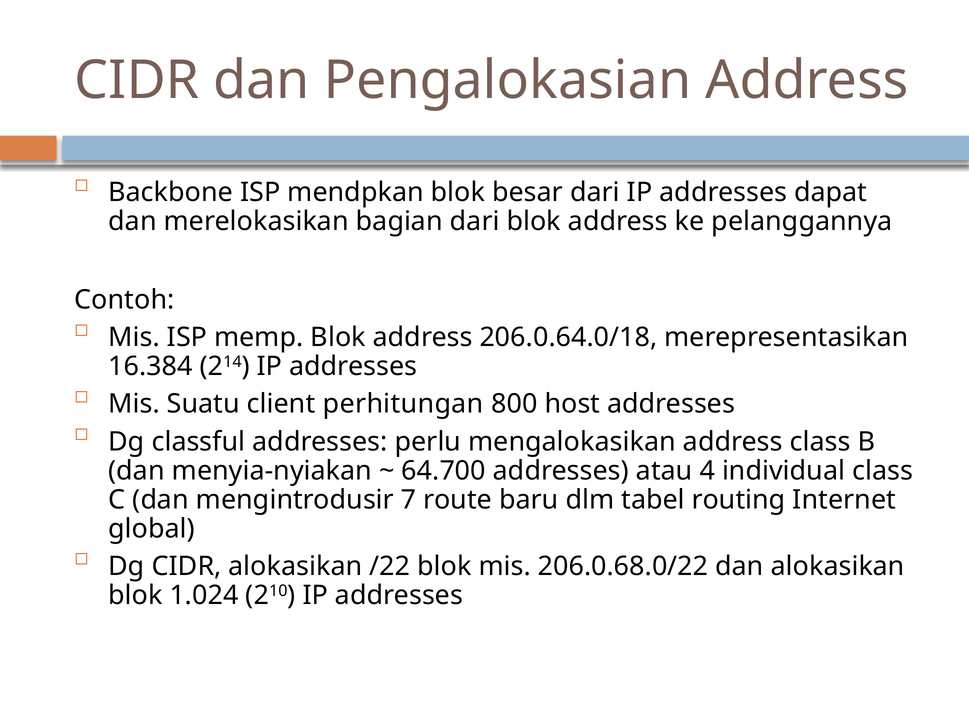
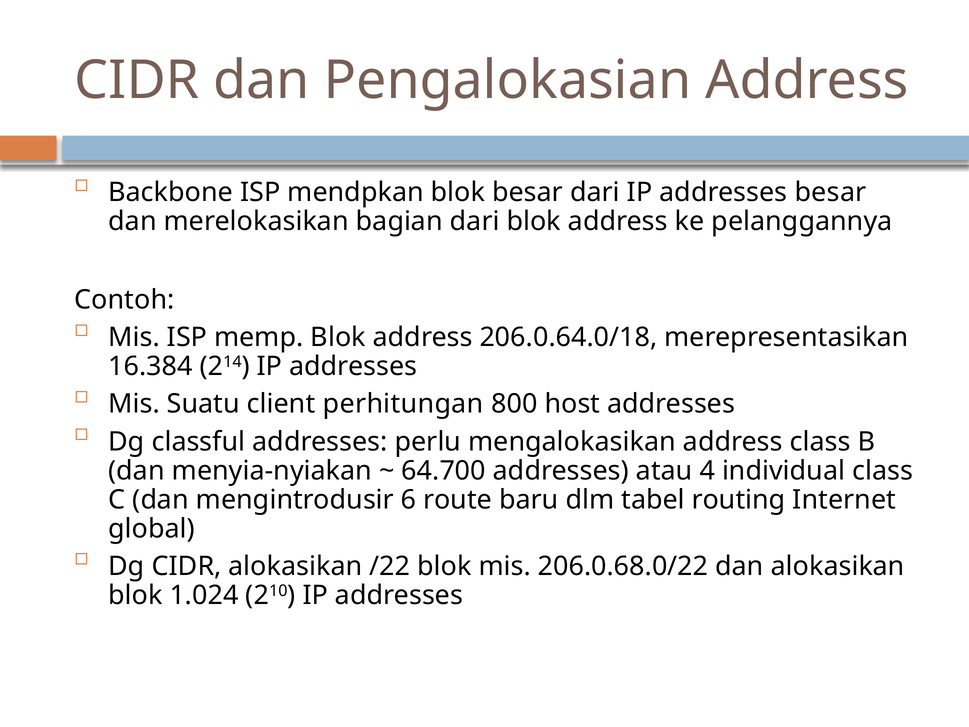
addresses dapat: dapat -> besar (831, 192)
7: 7 -> 6 (409, 500)
